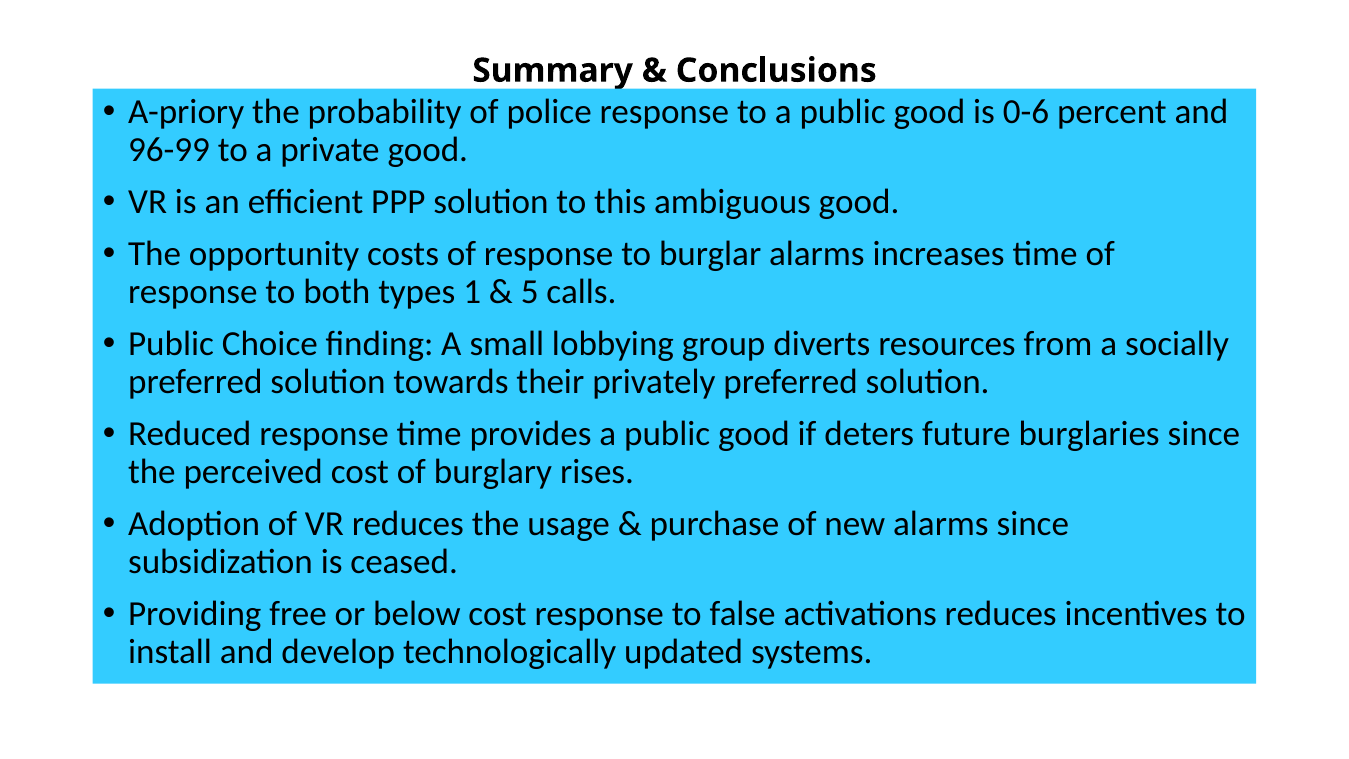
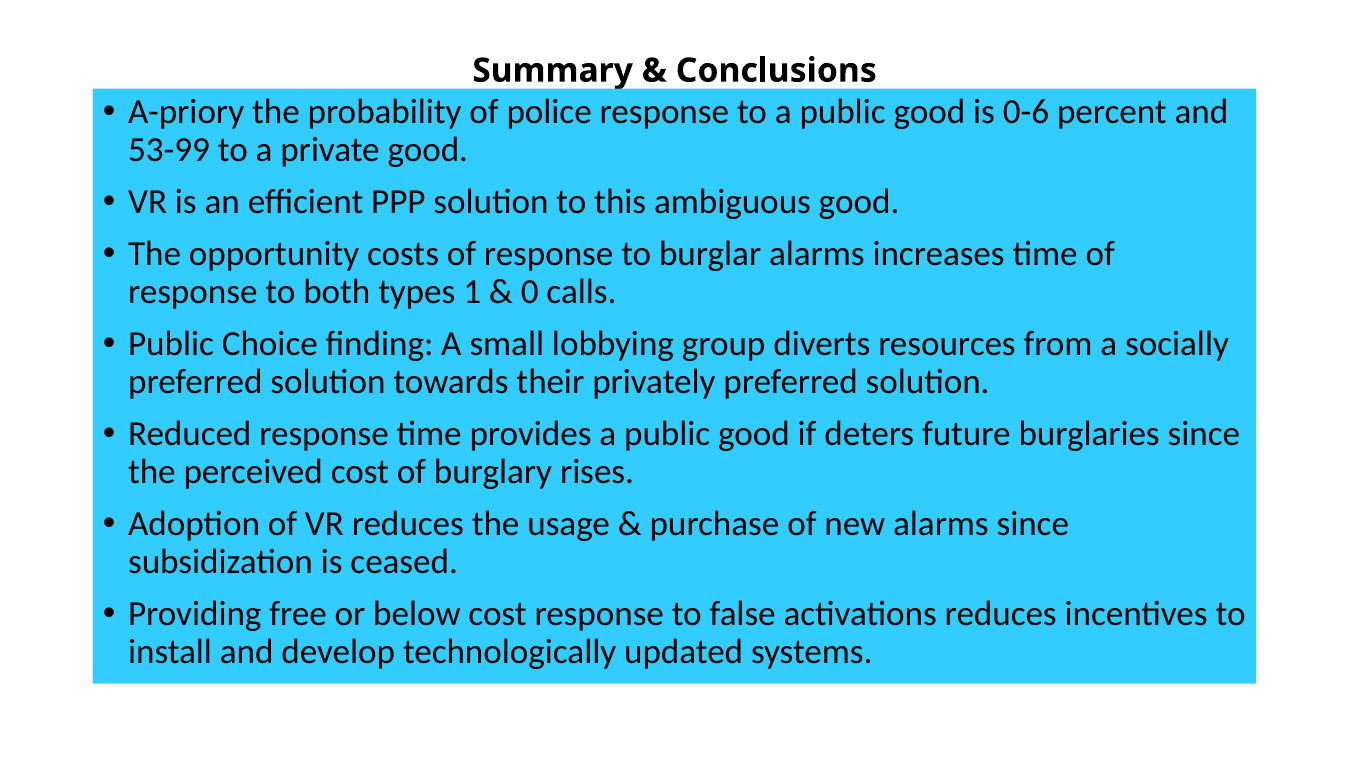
96-99: 96-99 -> 53-99 (169, 150)
5: 5 -> 0 (530, 292)
